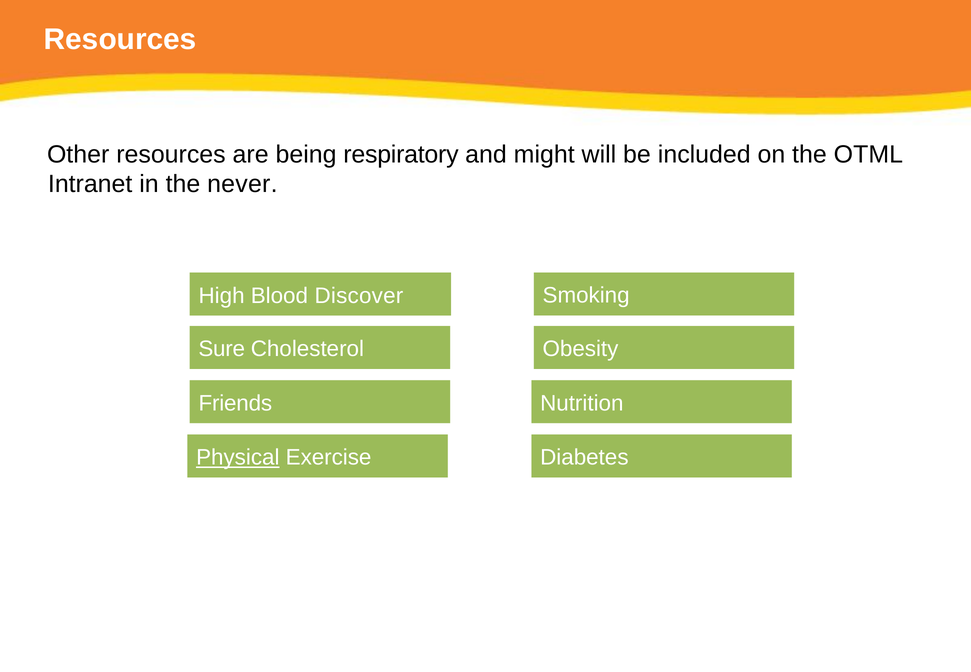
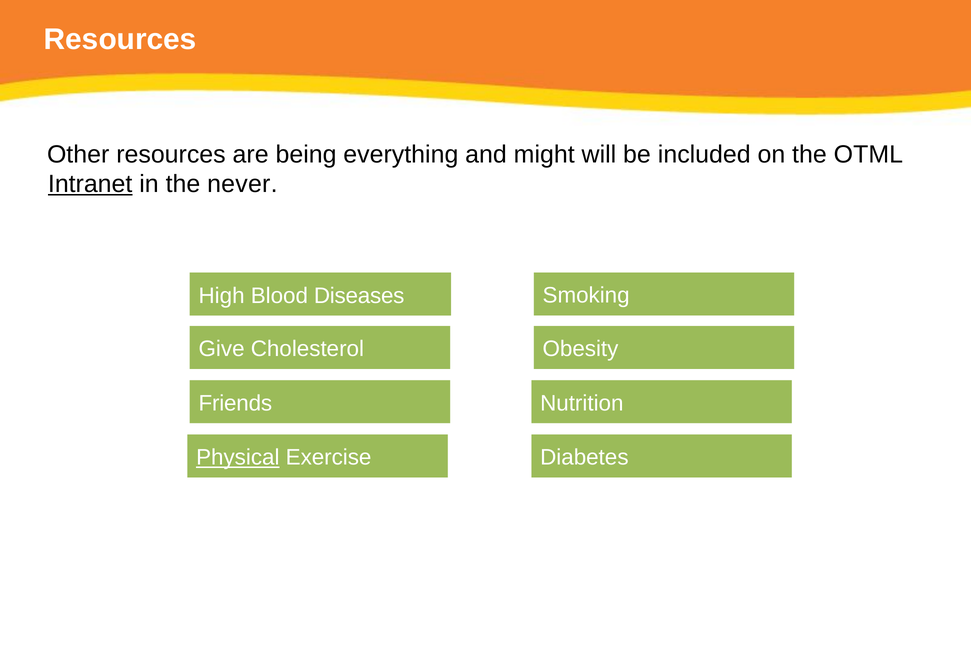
respiratory: respiratory -> everything (401, 154)
Intranet underline: none -> present (90, 184)
Discover: Discover -> Diseases (359, 296)
Sure: Sure -> Give (222, 349)
